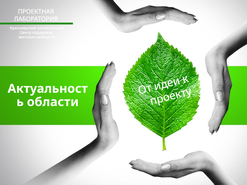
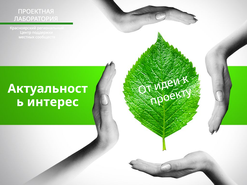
области: области -> интерес (53, 102)
